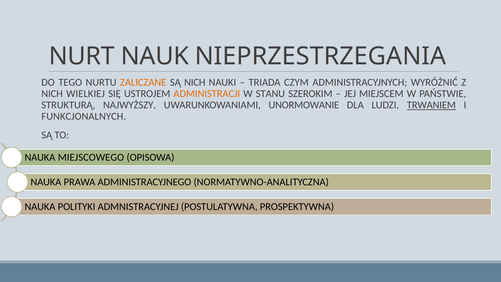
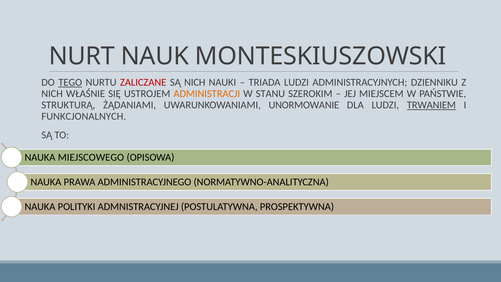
NIEPRZESTRZEGANIA: NIEPRZESTRZEGANIA -> MONTESKIUSZOWSKI (321, 56)
TEGO underline: none -> present (70, 82)
ZALICZANE colour: orange -> red (143, 82)
TRIADA CZYM: CZYM -> LUDZI (296, 82)
WYRÓŻNIĆ: WYRÓŻNIĆ -> DZIENNIKU (434, 82)
WIELKIEJ: WIELKIEJ -> WŁAŚNIE (86, 94)
NAJWYŻSZY: NAJWYŻSZY -> ŻĄDANIAMI (130, 105)
